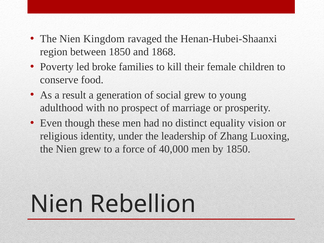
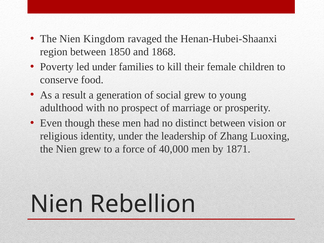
led broke: broke -> under (104, 67)
distinct equality: equality -> between (228, 123)
by 1850: 1850 -> 1871 (238, 149)
